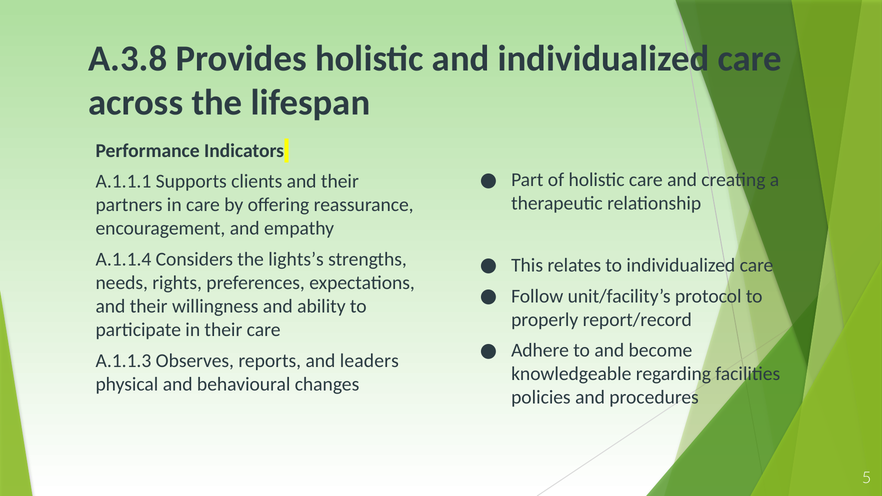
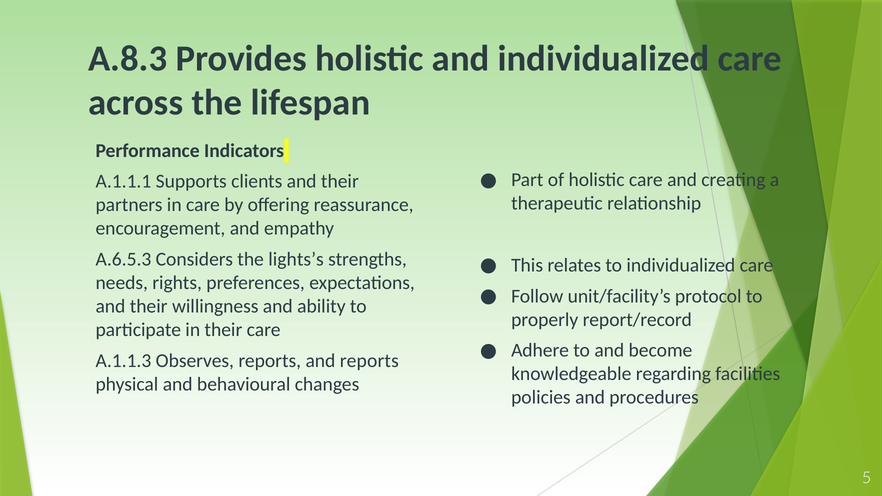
A.3.8: A.3.8 -> A.8.3 (128, 59)
A.1.1.4: A.1.1.4 -> A.6.5.3 (123, 259)
and leaders: leaders -> reports (369, 361)
